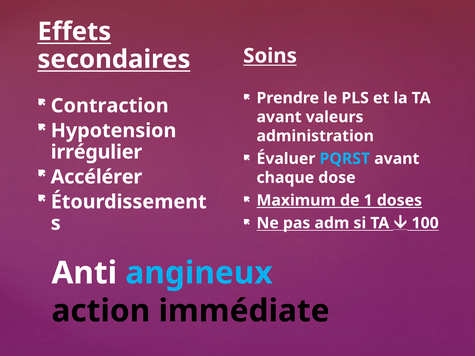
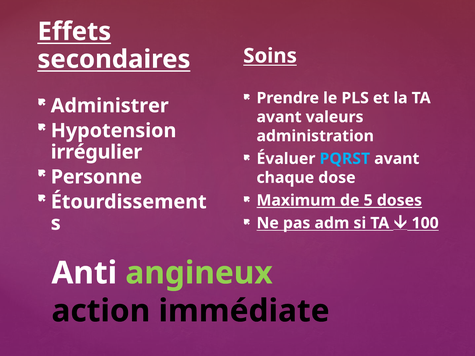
Contraction: Contraction -> Administrer (110, 106)
Accélérer: Accélérer -> Personne (96, 177)
1: 1 -> 5 (368, 200)
angineux colour: light blue -> light green (199, 273)
